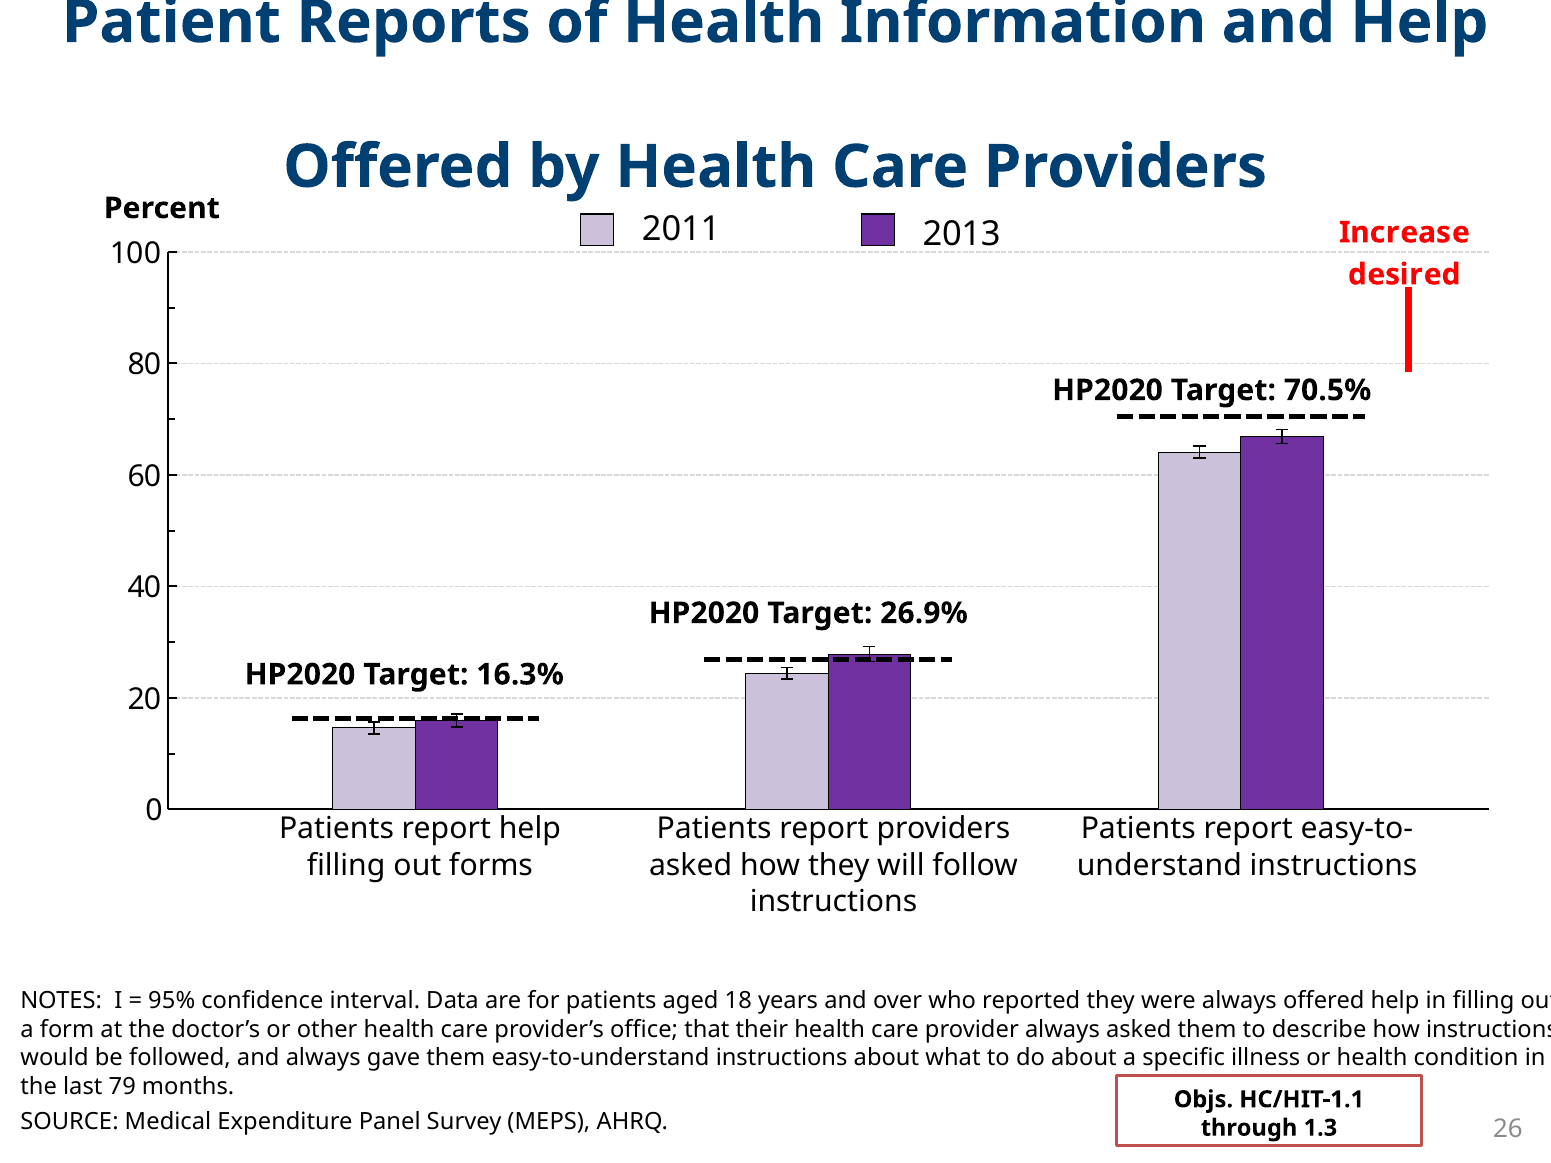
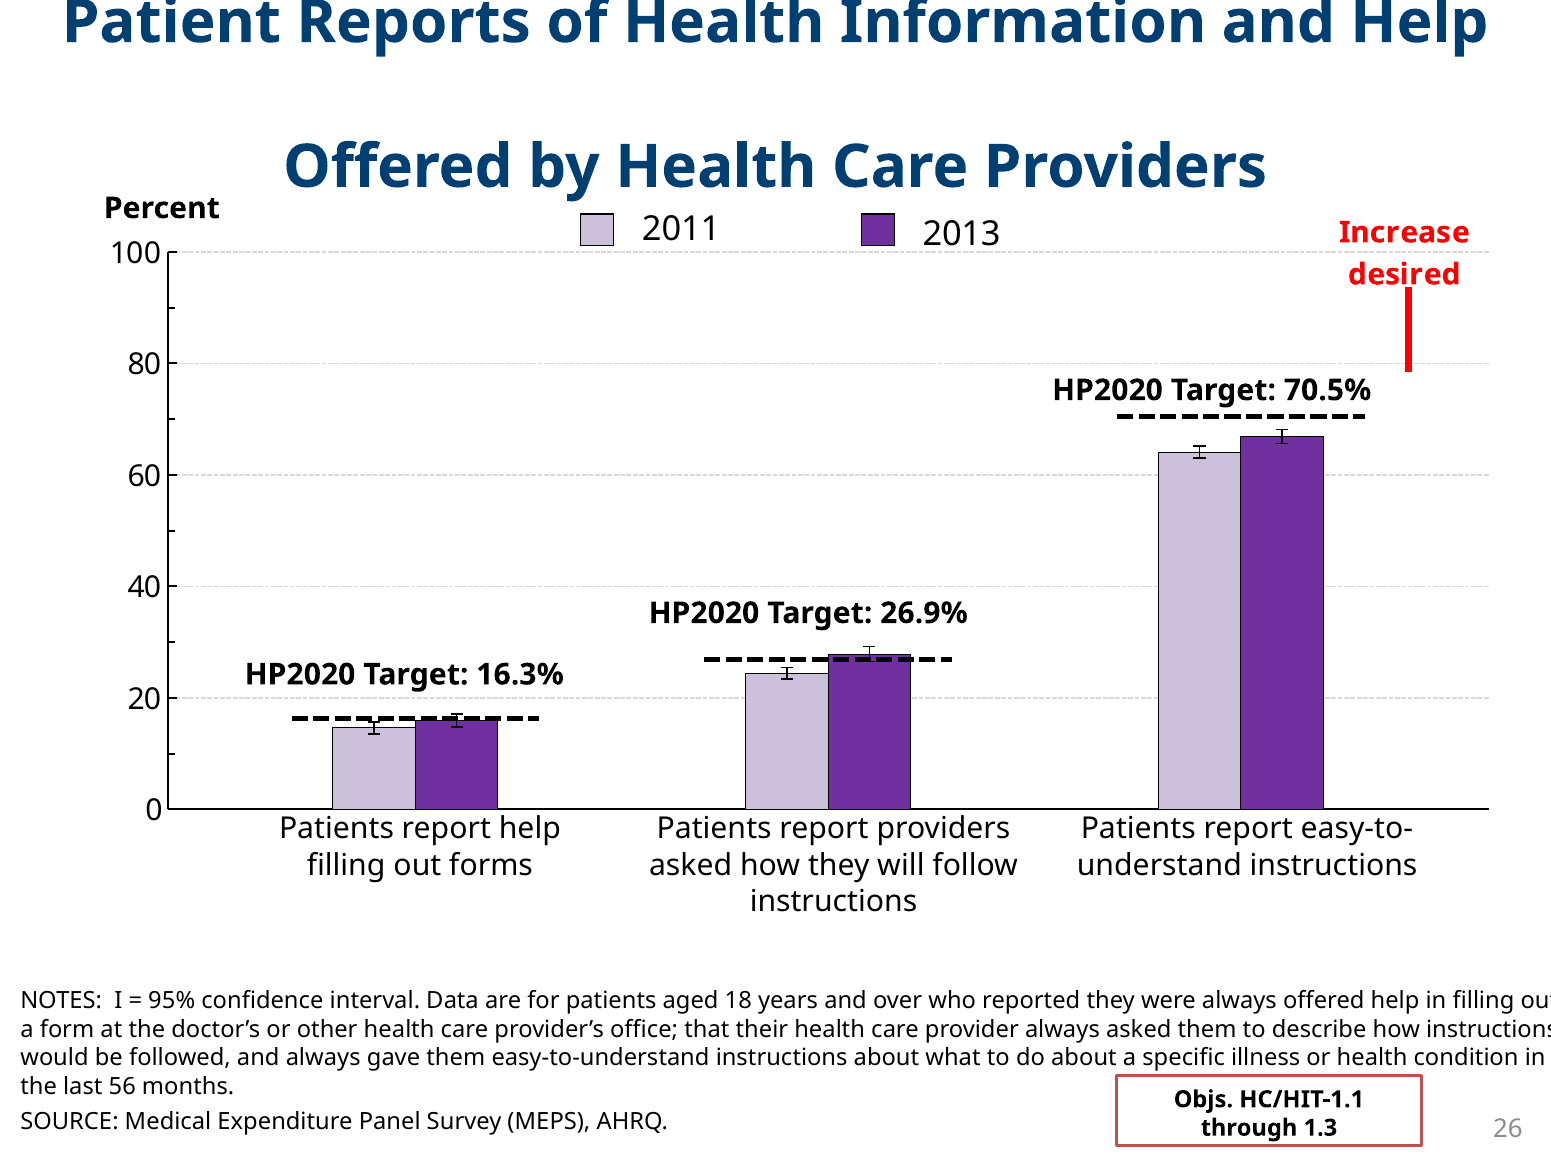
79: 79 -> 56 (122, 1087)
